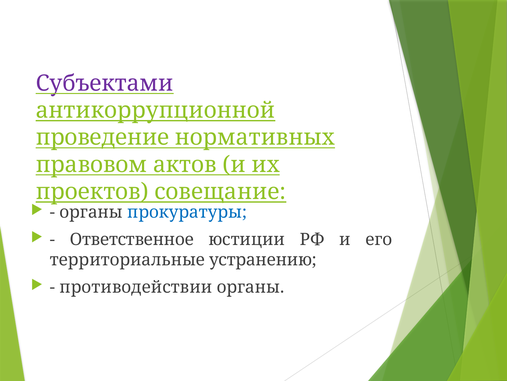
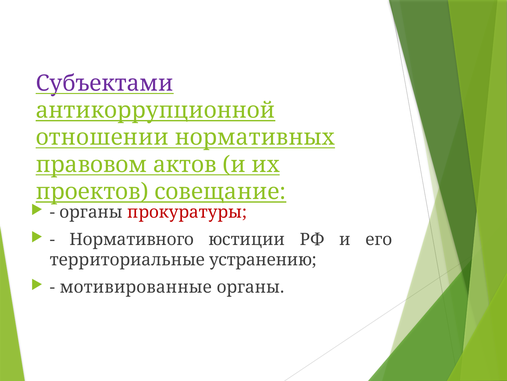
проведение: проведение -> отношении (102, 137)
прокуратуры colour: blue -> red (187, 212)
Ответственное: Ответственное -> Нормативного (132, 239)
противодействии: противодействии -> мотивированные (136, 287)
